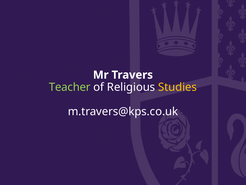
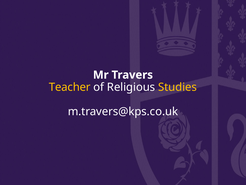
Teacher colour: light green -> yellow (70, 87)
